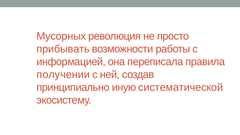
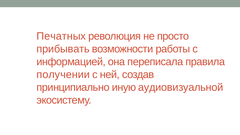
Мусорных: Мусорных -> Печатных (61, 36)
систематической: систематической -> аудиовизуальной (181, 87)
